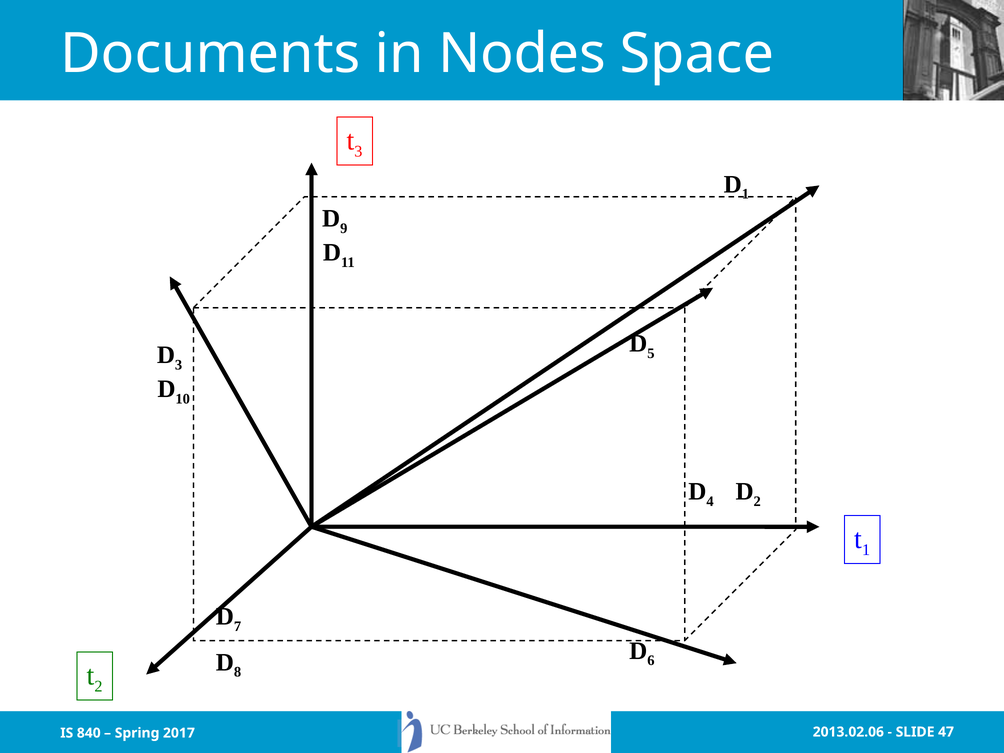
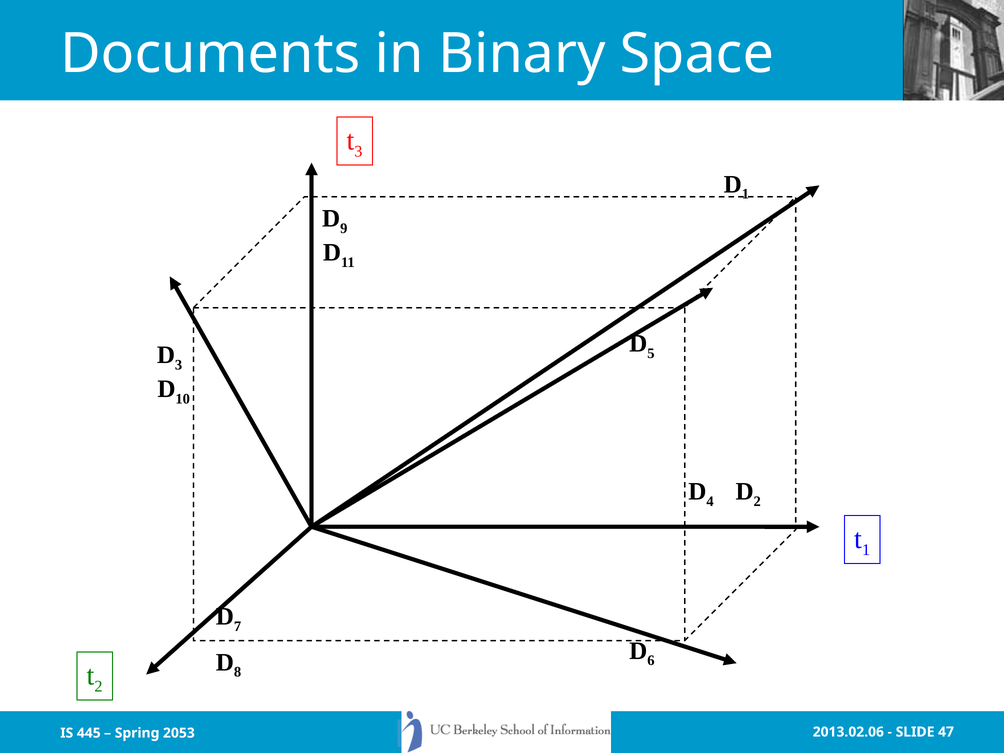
Nodes: Nodes -> Binary (522, 54)
840: 840 -> 445 (89, 733)
2017: 2017 -> 2053 (179, 733)
